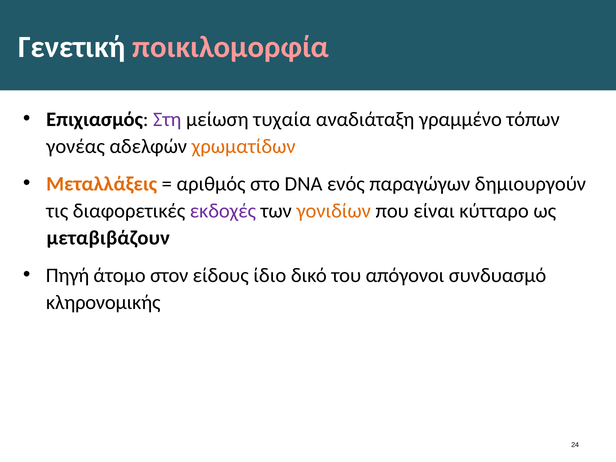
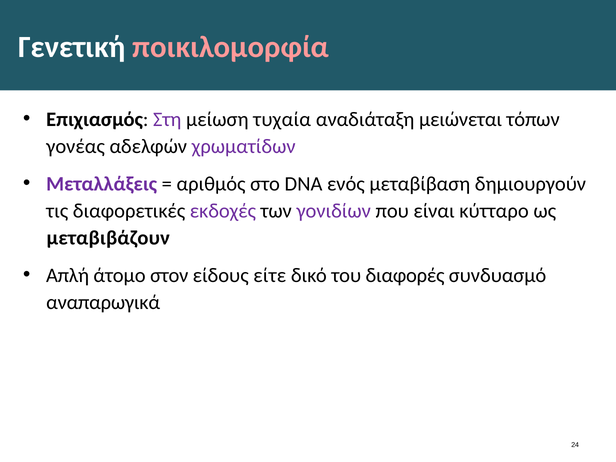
γραμμένο: γραμμένο -> μειώνεται (461, 119)
χρωματίδων colour: orange -> purple (244, 146)
Μεταλλάξεις colour: orange -> purple (102, 184)
παραγώγων: παραγώγων -> μεταβίβαση (420, 184)
γονιδίων colour: orange -> purple (334, 211)
Πηγή: Πηγή -> Απλή (68, 275)
ίδιο: ίδιο -> είτε (270, 275)
απόγονοι: απόγονοι -> διαφορές (405, 275)
κληρονομικής: κληρονομικής -> αναπαρωγικά (103, 302)
